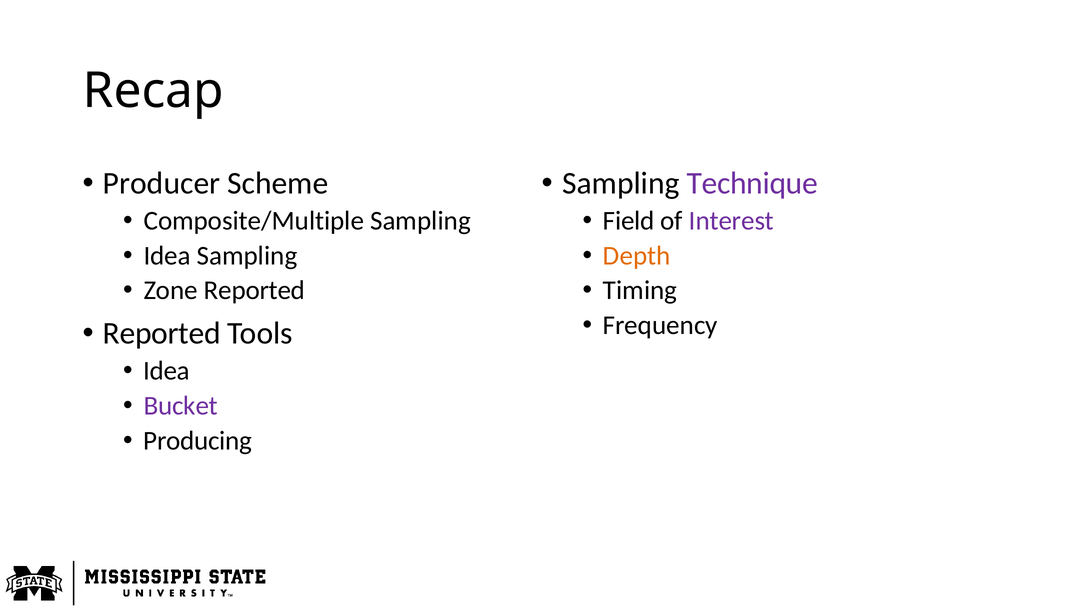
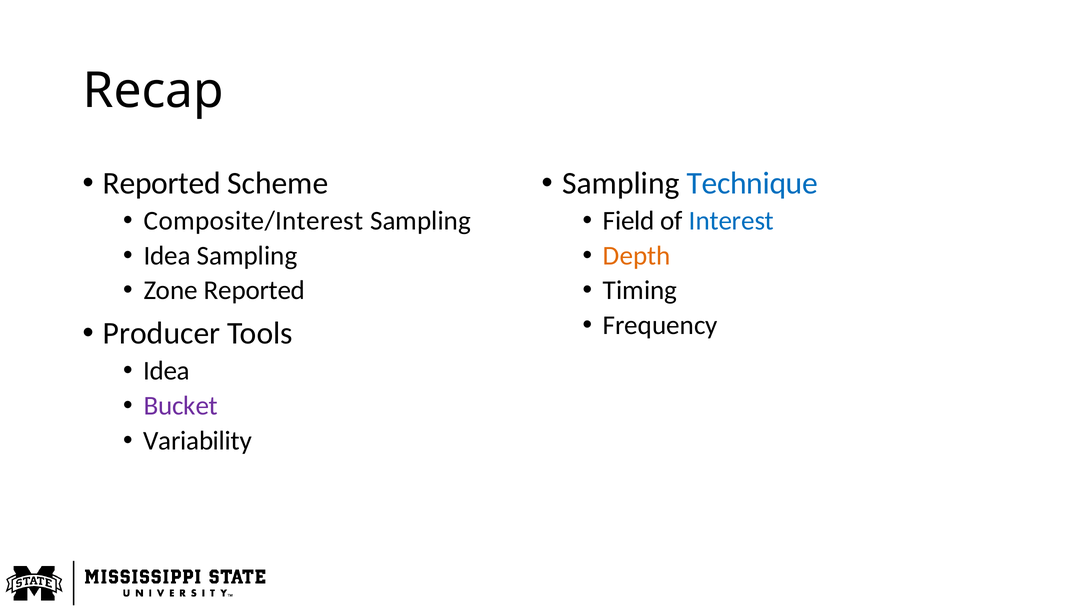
Producer: Producer -> Reported (162, 183)
Technique colour: purple -> blue (752, 183)
Composite/Multiple: Composite/Multiple -> Composite/Interest (254, 221)
Interest colour: purple -> blue (731, 221)
Reported: Reported -> Producer (162, 333)
Producing: Producing -> Variability (198, 441)
